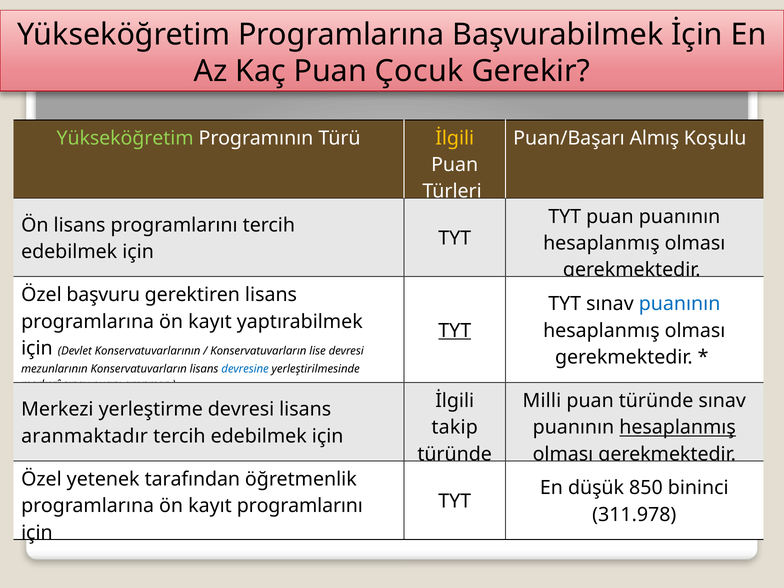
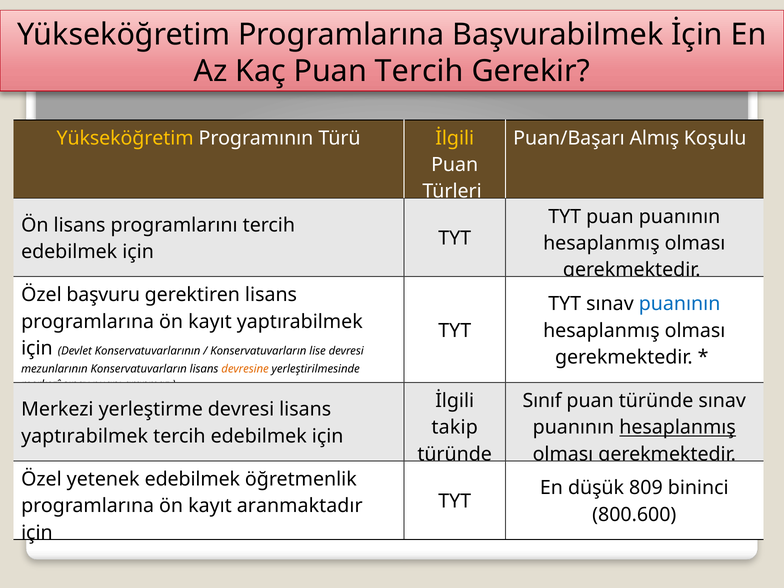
Puan Çocuk: Çocuk -> Tercih (419, 71)
Yükseköğretim colour: light green -> yellow (125, 138)
TYT underline: present -> none (455, 331)
devresine colour: blue -> orange (245, 369)
Milli: Milli -> Sınıf (542, 401)
aranmaktadır: aranmaktadır -> yaptırabilmek (85, 436)
yetenek tarafından: tarafından -> edebilmek (192, 479)
850: 850 -> 809 (646, 488)
kayıt programlarını: programlarını -> aranmaktadır (300, 506)
311.978: 311.978 -> 800.600 (634, 515)
